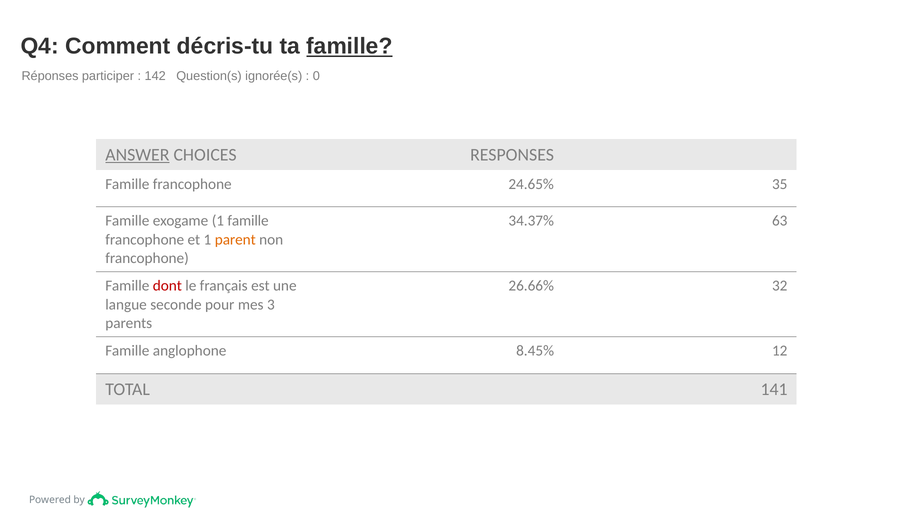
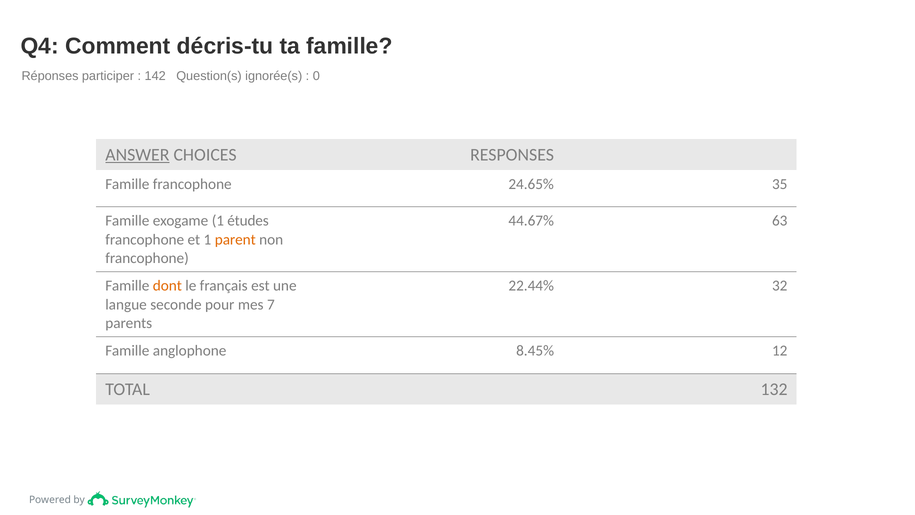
famille underline: present -> none (349, 46)
1 famille: famille -> études (248, 221)
34.37%: 34.37% -> 44.67% (531, 221)
dont colour: red -> orange (167, 286)
26.66%: 26.66% -> 22.44% (531, 286)
3: 3 -> 7 (271, 304)
141: 141 -> 132 (774, 389)
